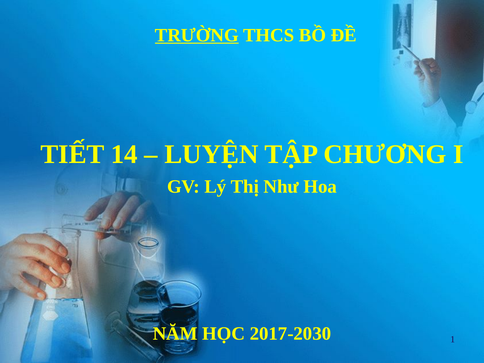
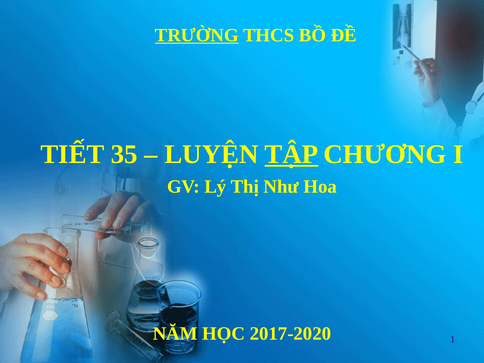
14: 14 -> 35 (124, 154)
TẬP underline: none -> present (292, 154)
2017-2030: 2017-2030 -> 2017-2020 (290, 334)
